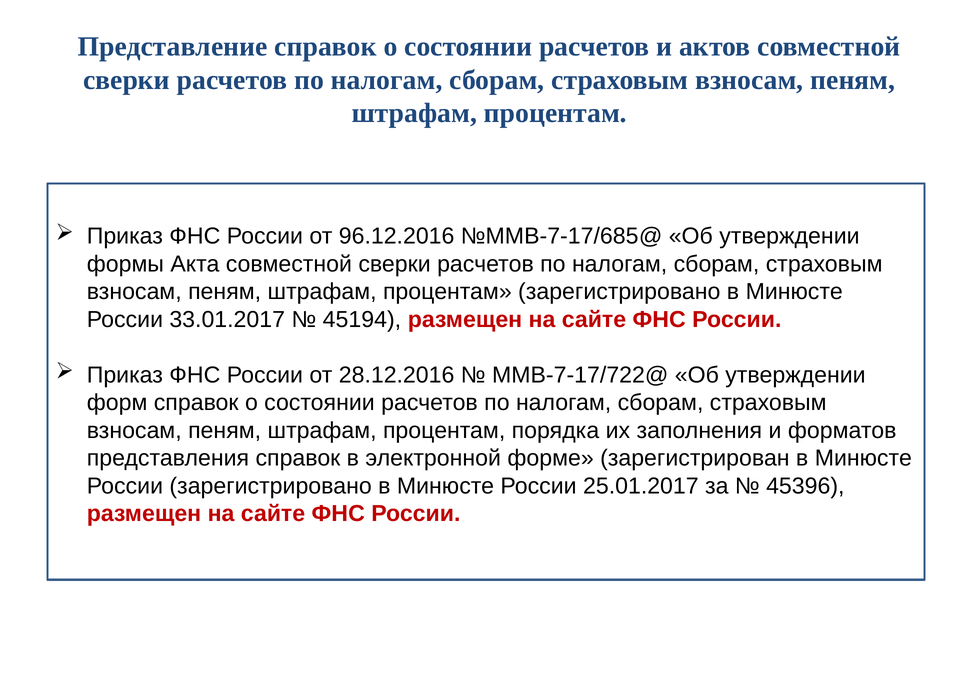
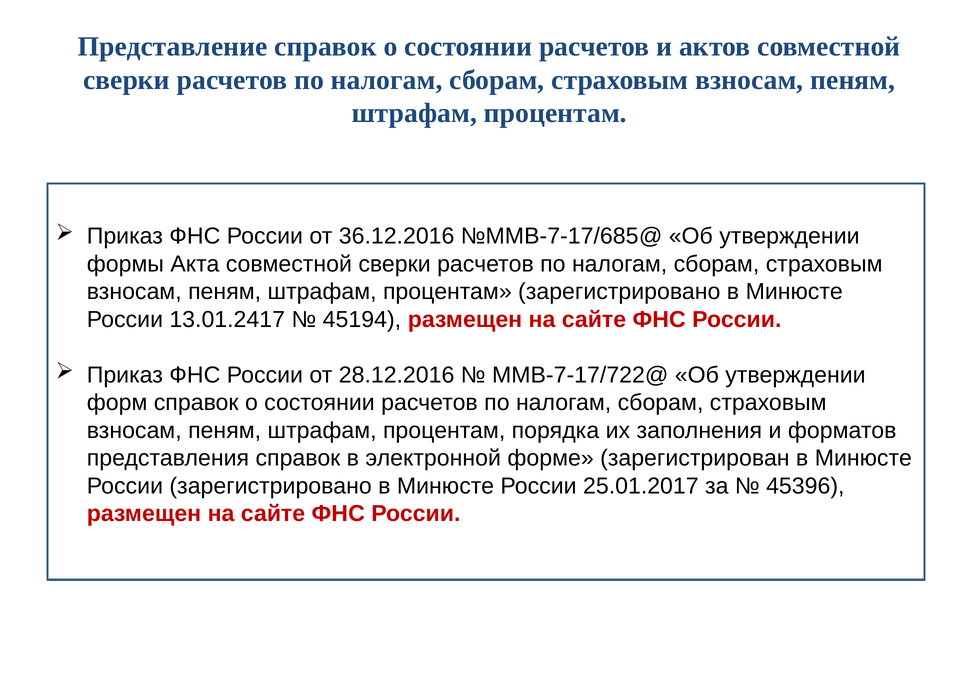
96.12.2016: 96.12.2016 -> 36.12.2016 (397, 236)
33.01.2017: 33.01.2017 -> 13.01.2417 (227, 319)
